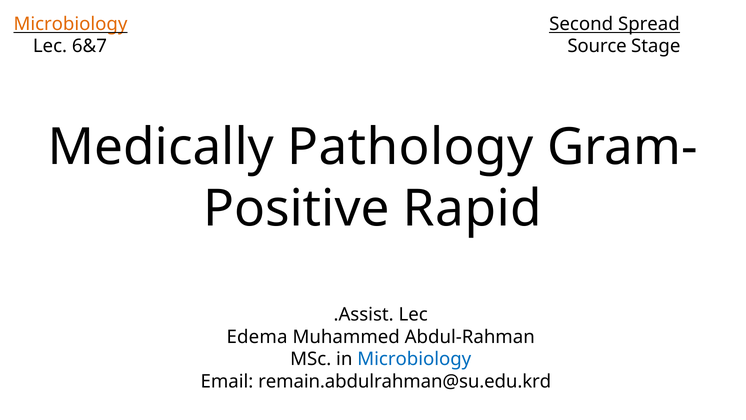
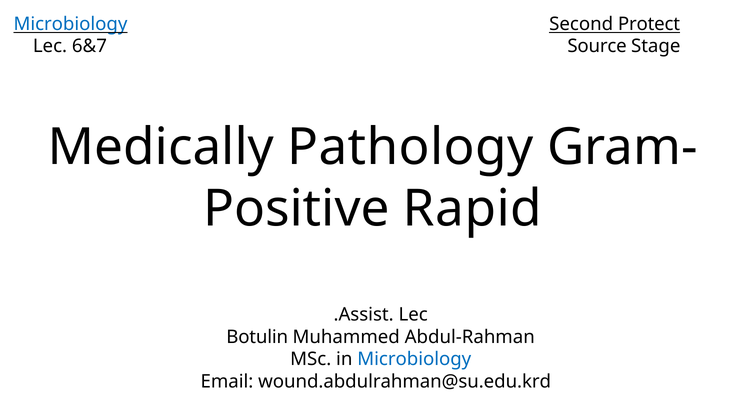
Microbiology colour: orange -> blue (70, 24)
Spread: Spread -> Protect (649, 24)
Edema: Edema -> Botulin (257, 337)
remain.abdulrahman@su.edu.krd: remain.abdulrahman@su.edu.krd -> wound.abdulrahman@su.edu.krd (405, 381)
